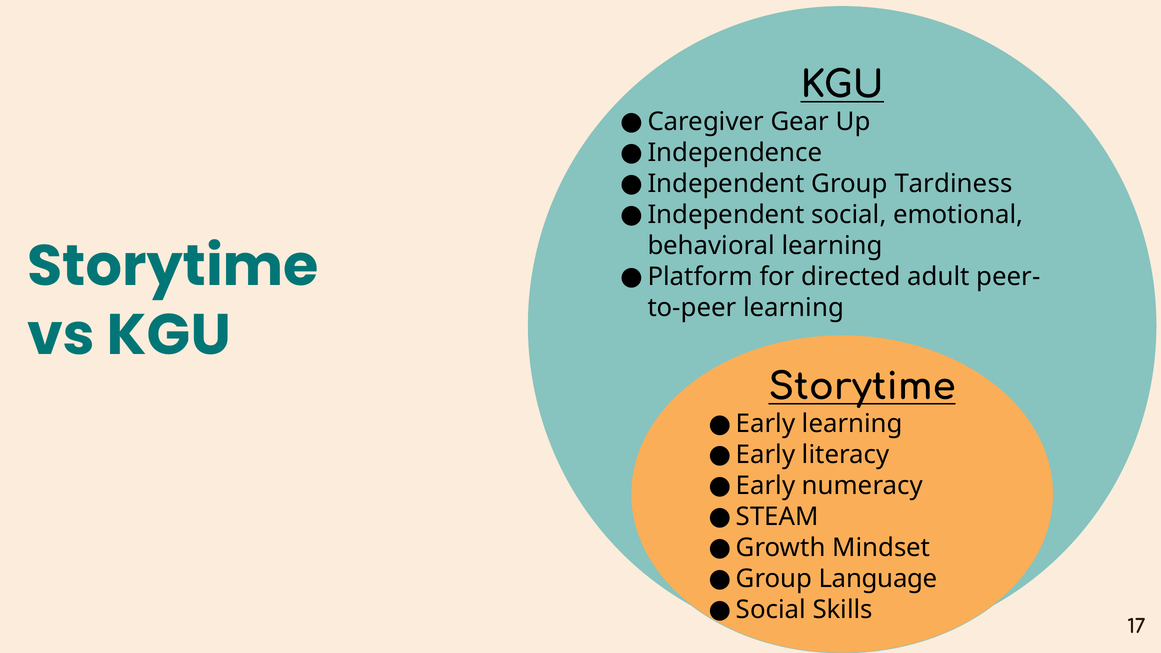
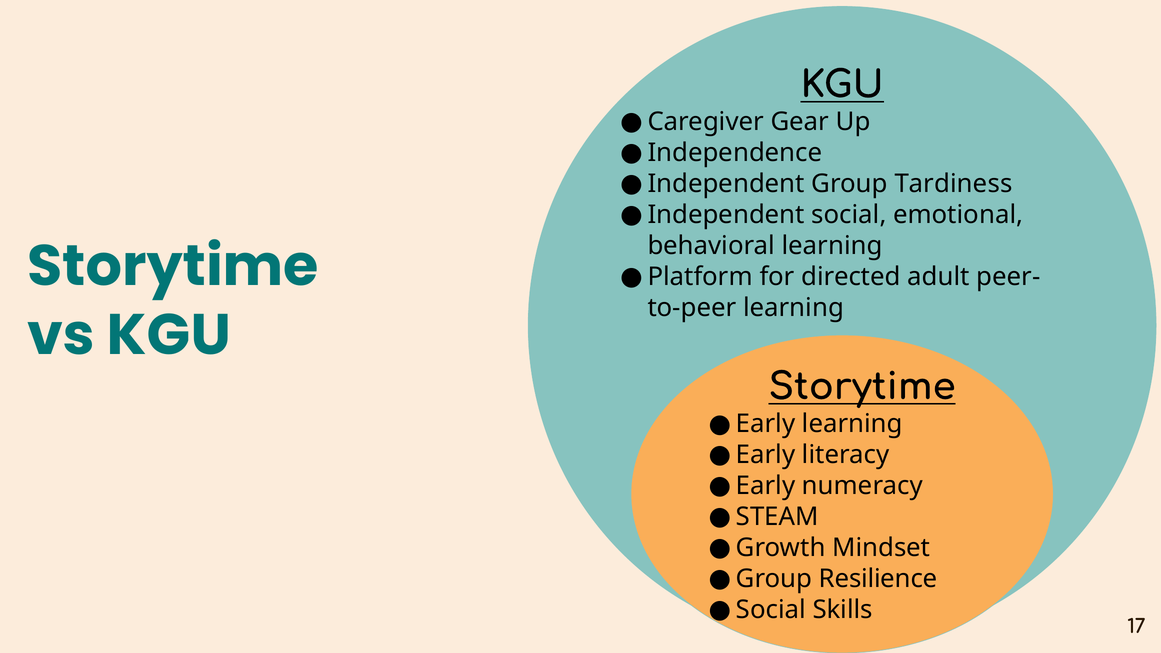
Language: Language -> Resilience (878, 579)
